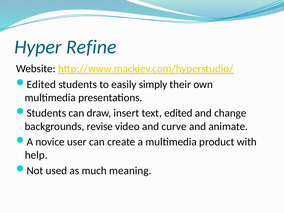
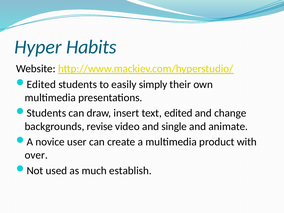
Refine: Refine -> Habits (91, 47)
curve: curve -> single (174, 126)
help: help -> over (36, 155)
meaning: meaning -> establish (130, 171)
